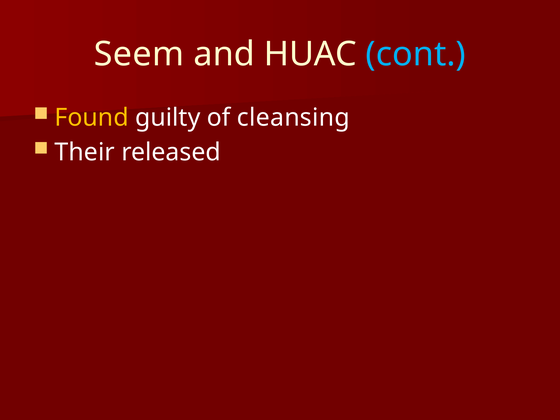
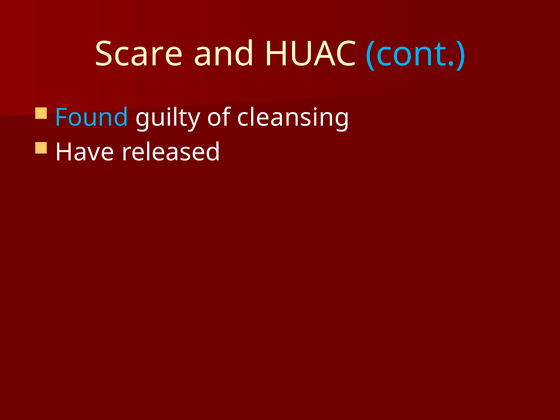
Seem: Seem -> Scare (139, 54)
Found colour: yellow -> light blue (92, 117)
Their: Their -> Have (85, 152)
